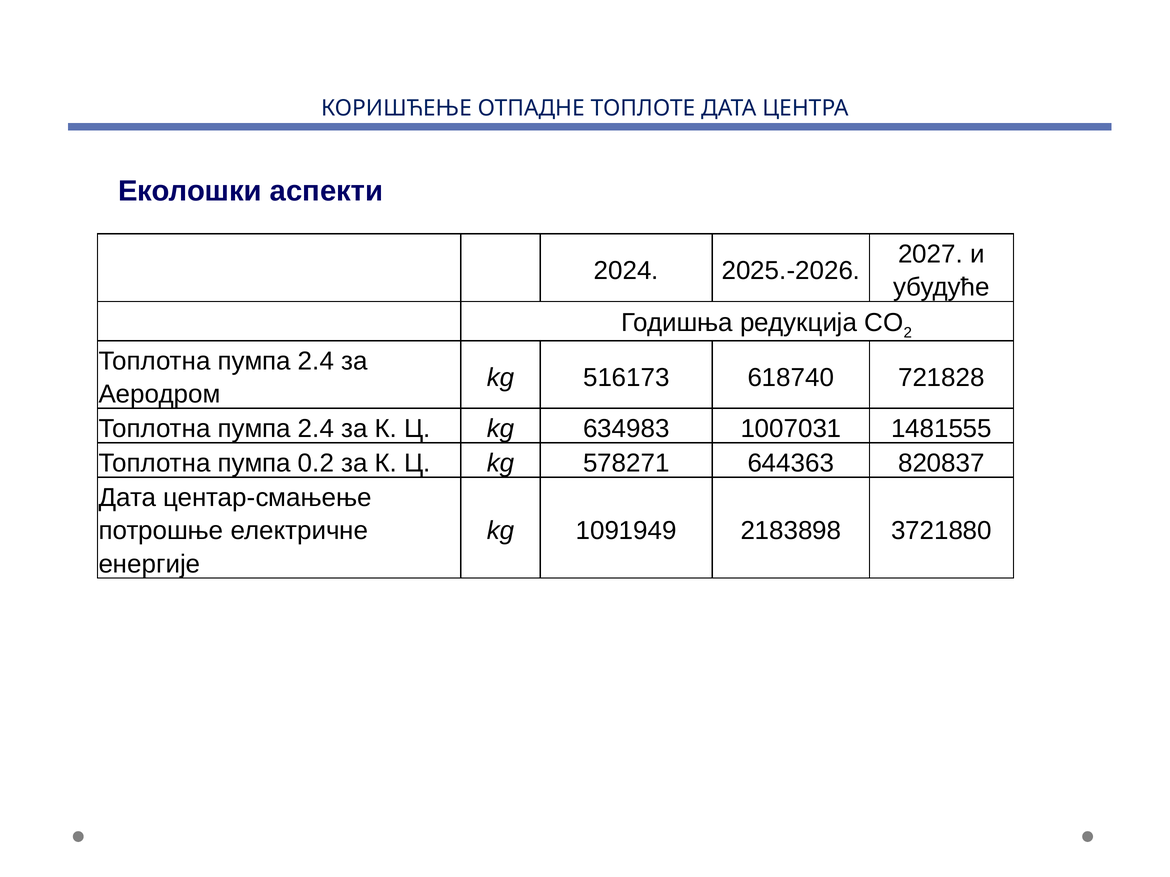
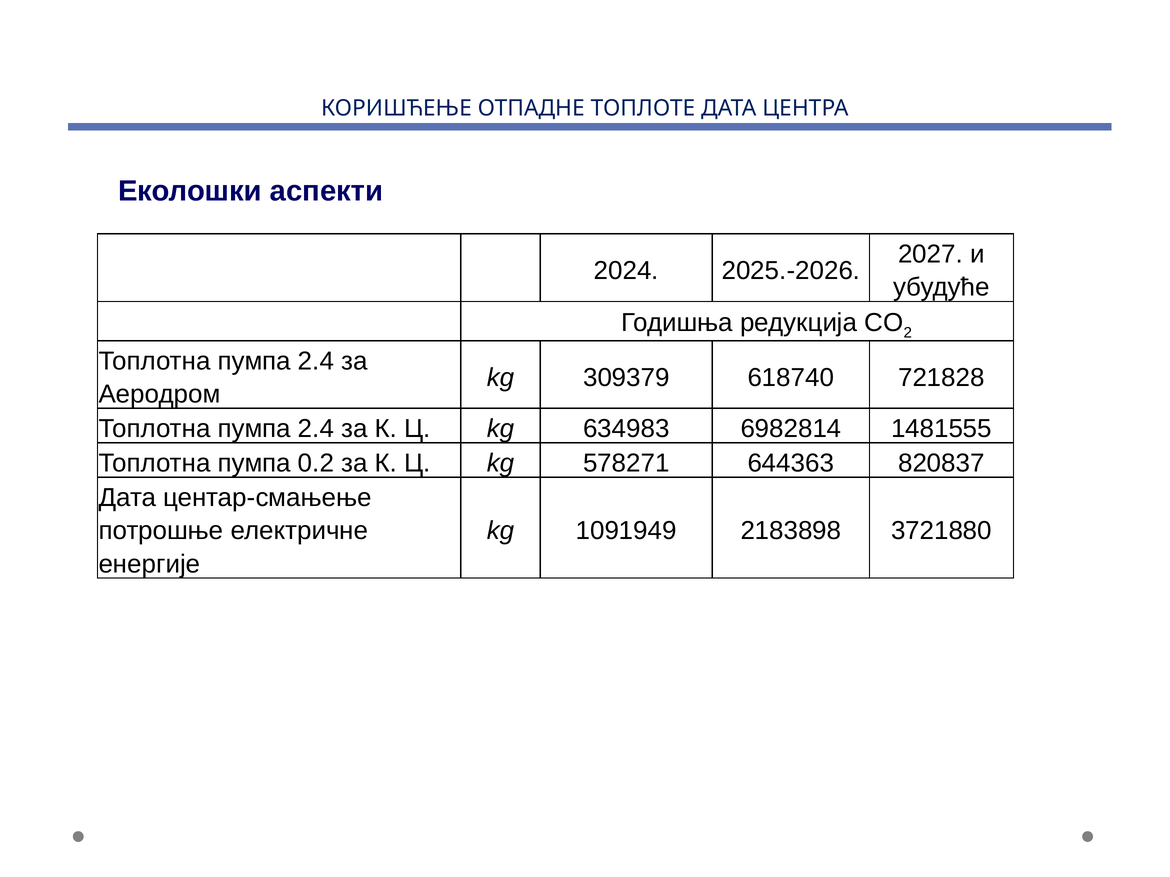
516173: 516173 -> 309379 (626, 378)
1007031: 1007031 -> 6982814 (791, 429)
